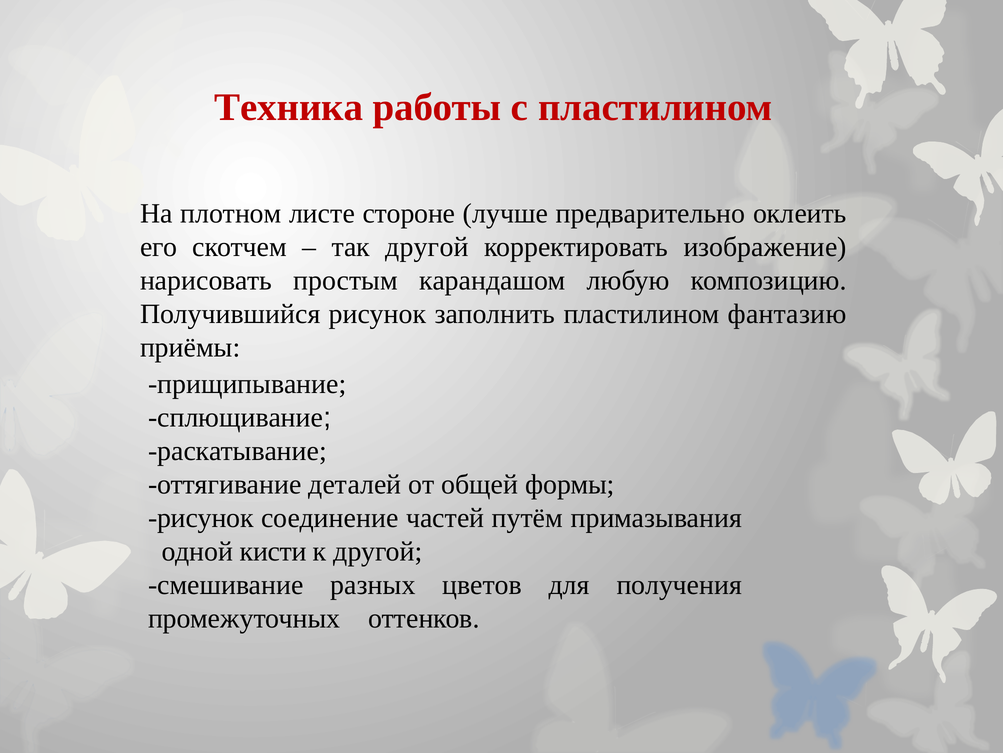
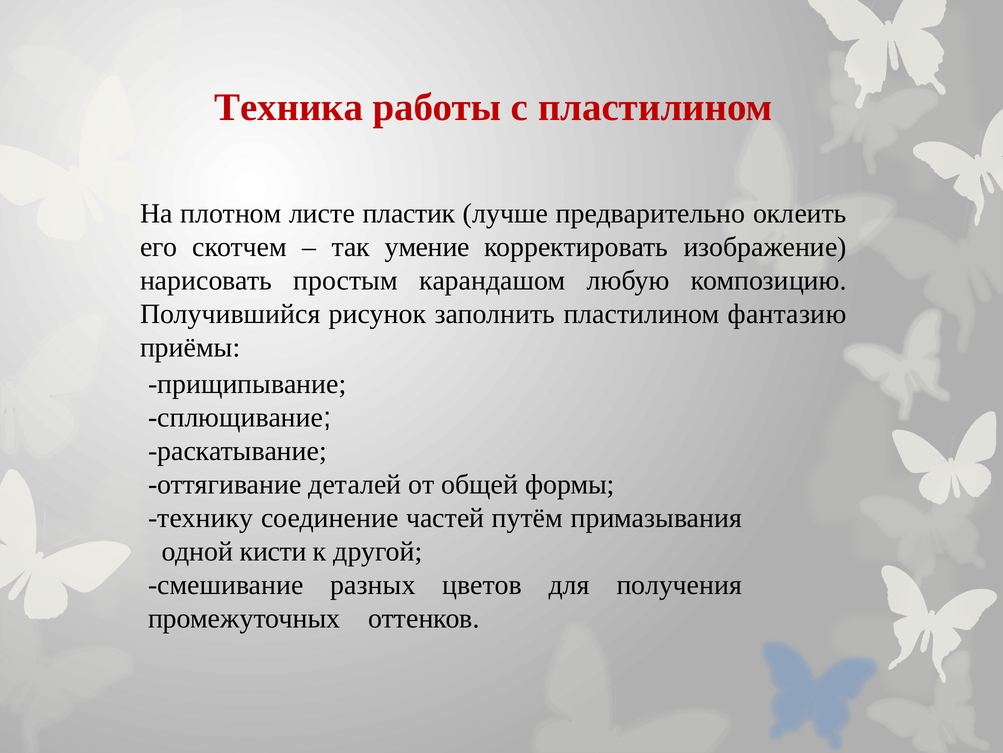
стороне: стороне -> пластик (409, 213)
так другой: другой -> умение (427, 247)
рисунок: рисунок -> технику (201, 518)
